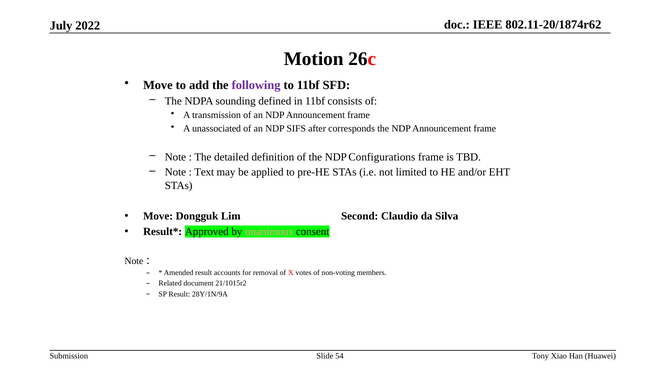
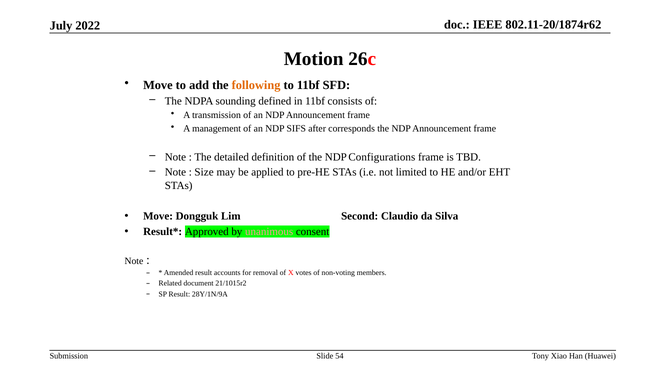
following colour: purple -> orange (256, 85)
unassociated: unassociated -> management (217, 129)
Text: Text -> Size (204, 172)
